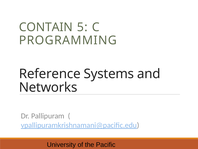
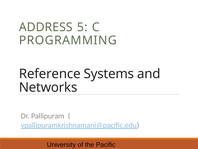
CONTAIN: CONTAIN -> ADDRESS (46, 27)
